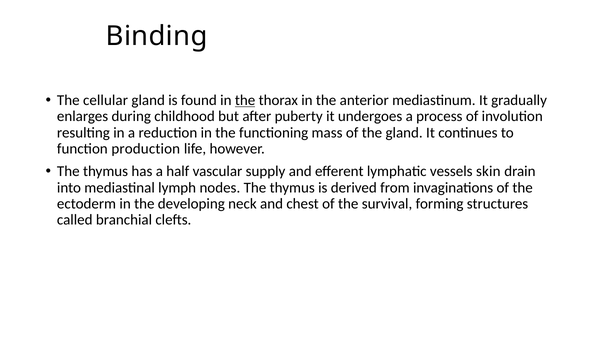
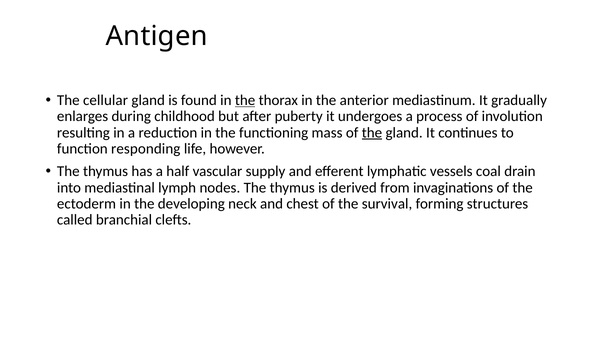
Binding: Binding -> Antigen (157, 36)
the underline: none -> present (372, 132)
production: production -> responding (146, 149)
skin: skin -> coal (488, 171)
